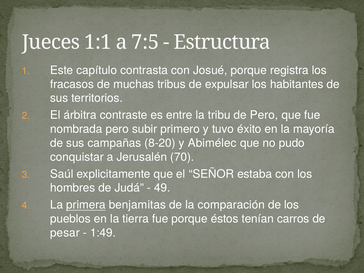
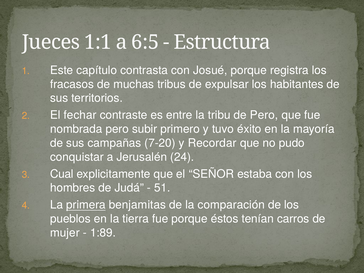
7:5: 7:5 -> 6:5 (145, 42)
árbitra: árbitra -> fechar (80, 115)
8-20: 8-20 -> 7-20 (160, 143)
Abimélec: Abimélec -> Recordar (212, 143)
70: 70 -> 24 (182, 157)
Saúl: Saúl -> Cual (62, 174)
49: 49 -> 51 (162, 188)
pesar: pesar -> mujer (65, 233)
1:49: 1:49 -> 1:89 (103, 233)
